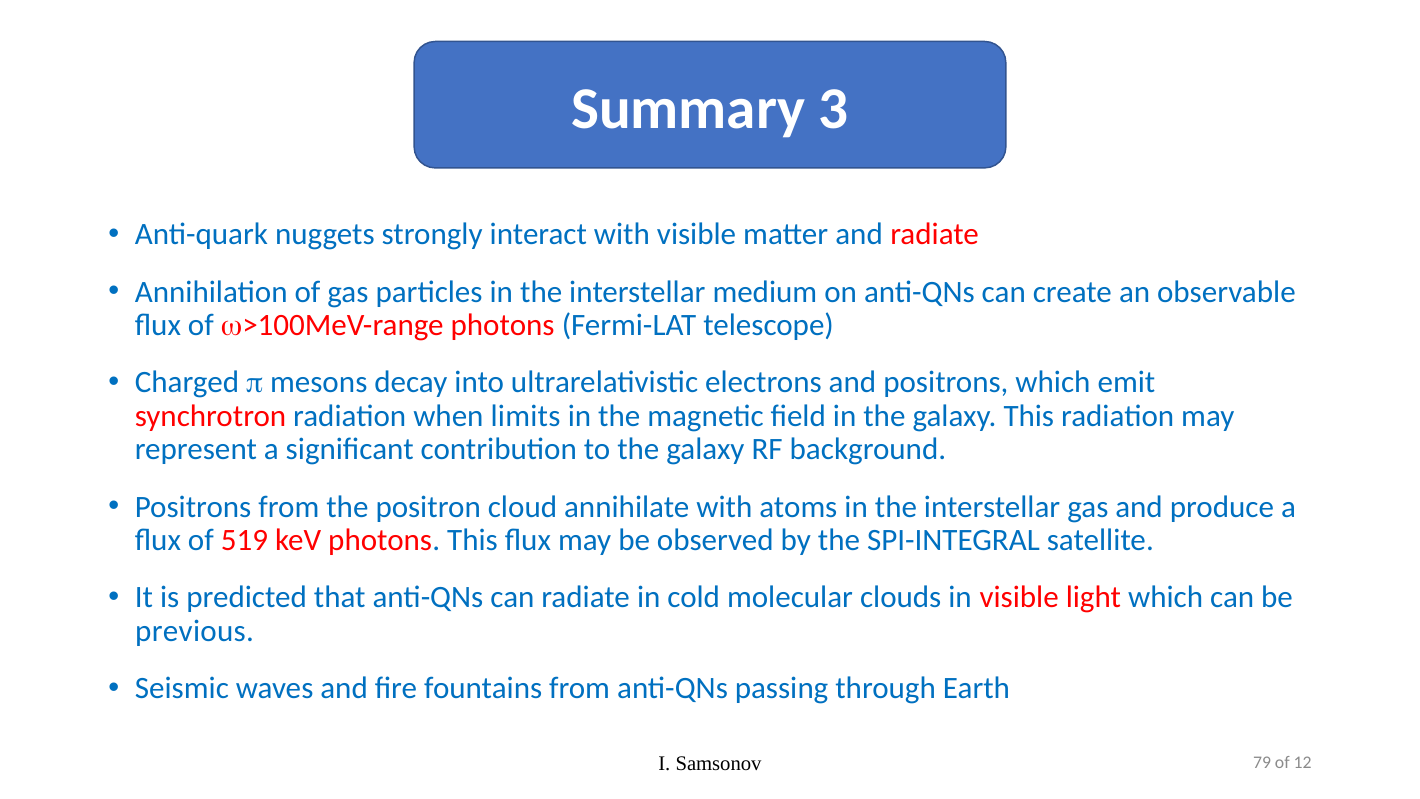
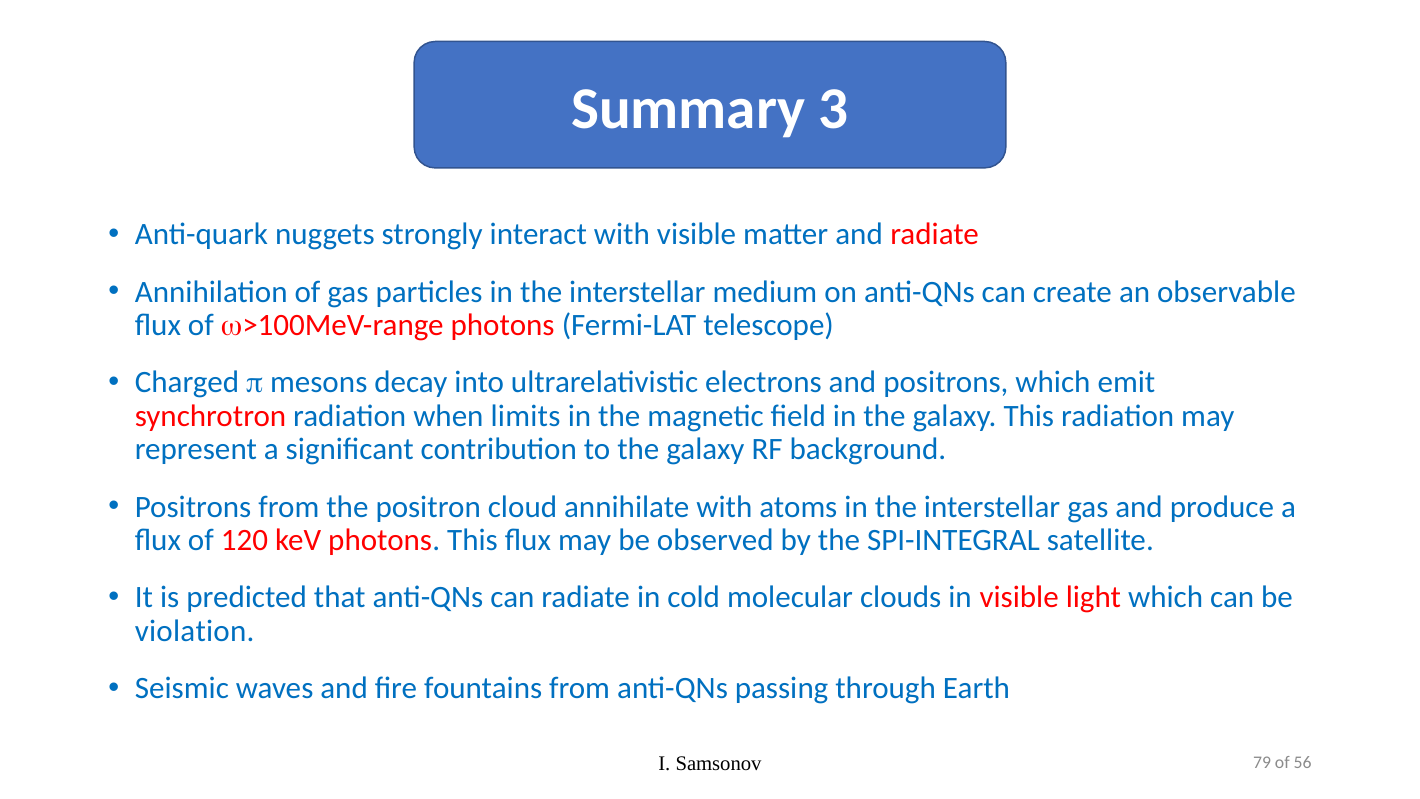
519: 519 -> 120 (245, 540)
previous: previous -> violation (195, 631)
12: 12 -> 56 (1303, 763)
